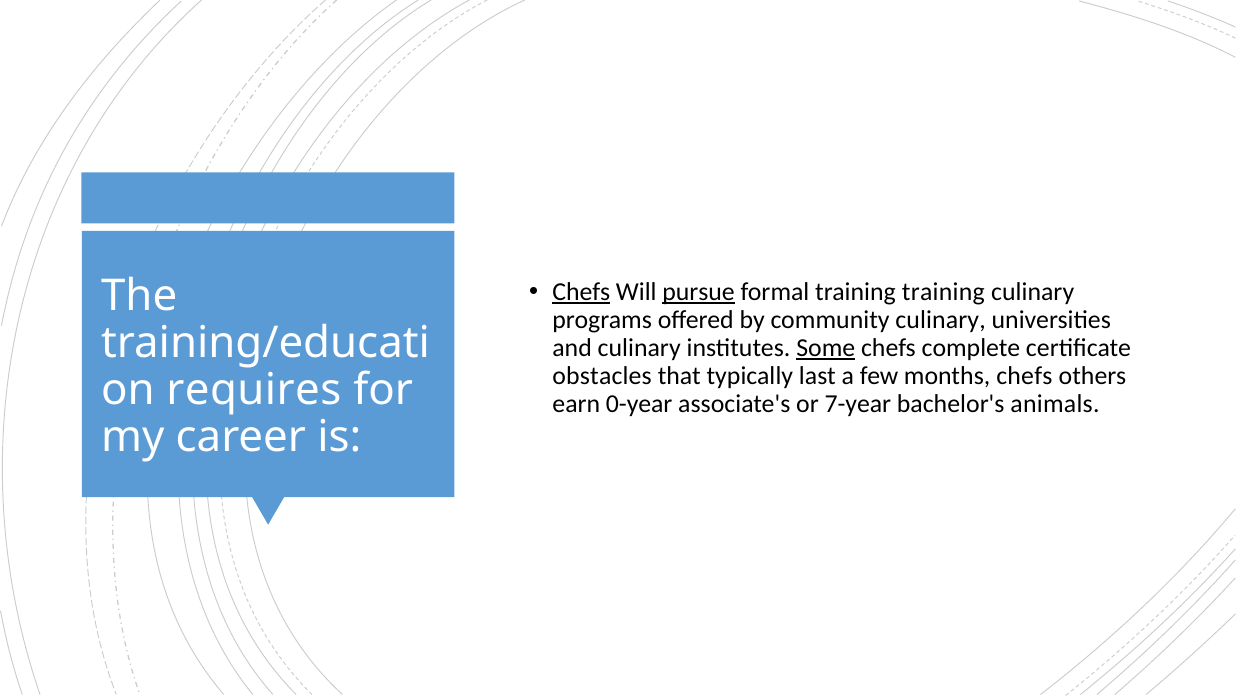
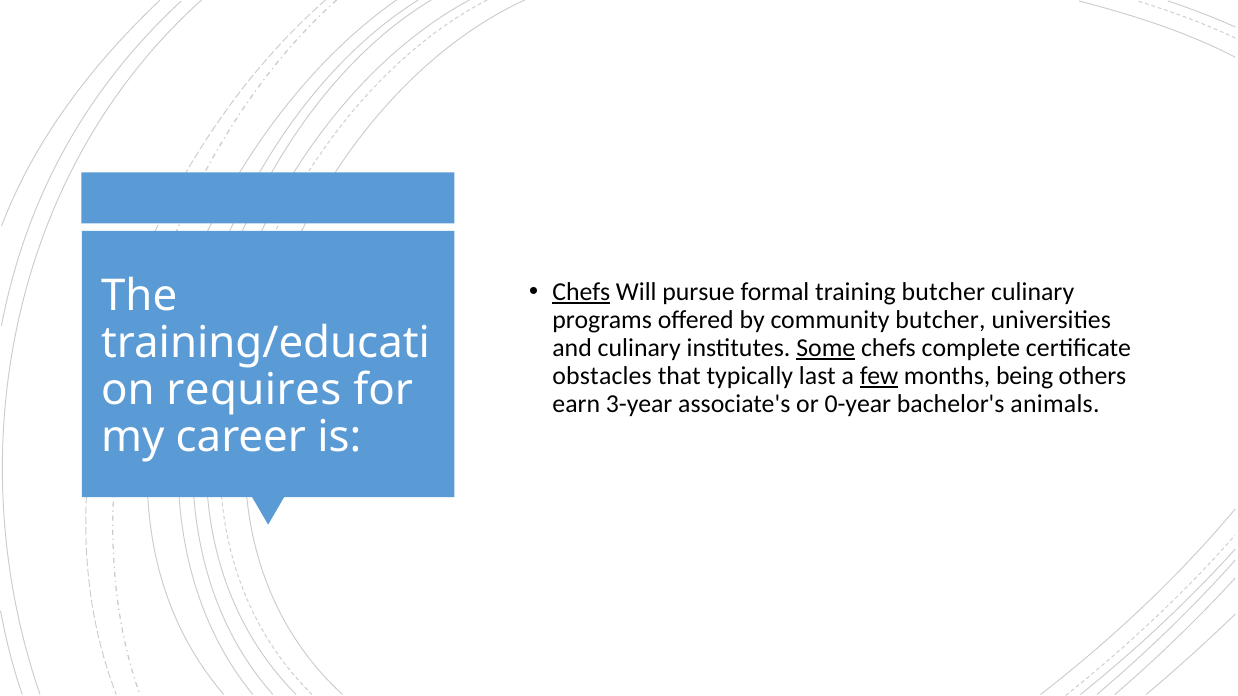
pursue underline: present -> none (699, 292)
training training: training -> butcher (943, 292)
community culinary: culinary -> butcher (940, 320)
few underline: none -> present (879, 376)
months chefs: chefs -> being (1025, 376)
0-year: 0-year -> 3-year (639, 404)
7-year: 7-year -> 0-year (858, 404)
